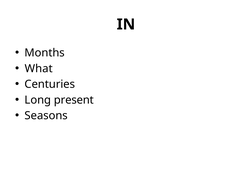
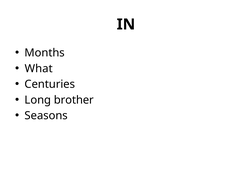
present: present -> brother (74, 100)
